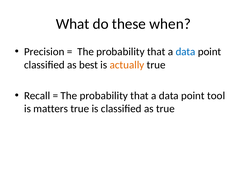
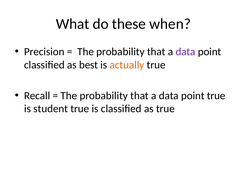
data colour: blue -> purple (186, 52)
point tool: tool -> true (216, 96)
matters: matters -> student (51, 109)
